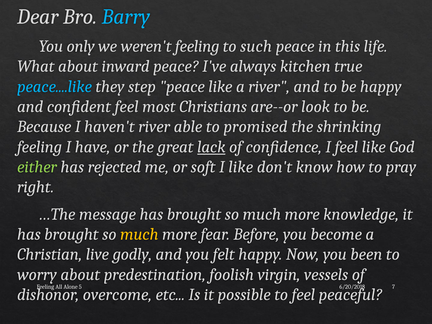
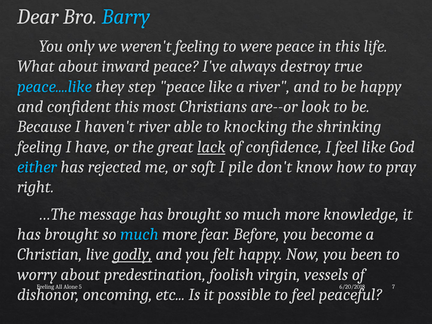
such: such -> were (256, 46)
kitchen: kitchen -> destroy (305, 66)
confident feel: feel -> this (127, 107)
promised: promised -> knocking (256, 127)
either colour: light green -> light blue (37, 167)
I like: like -> pile (241, 167)
much colour: yellow -> light blue (139, 234)
godly underline: none -> present (132, 254)
overcome: overcome -> oncoming (117, 295)
